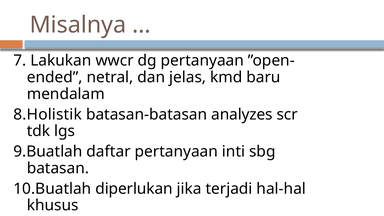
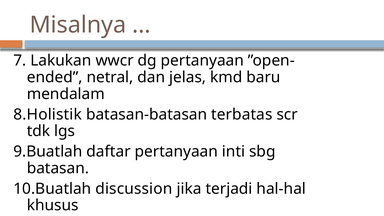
analyzes: analyzes -> terbatas (242, 114)
diperlukan: diperlukan -> discussion (134, 189)
